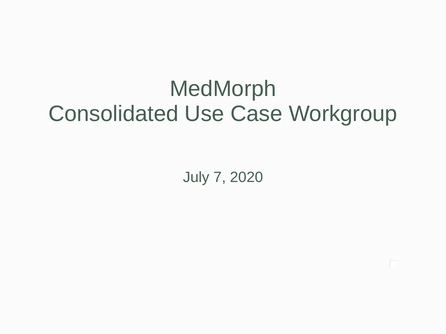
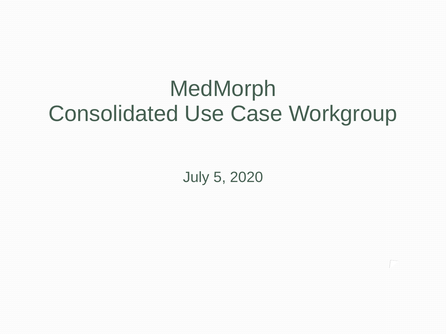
7: 7 -> 5 (220, 178)
